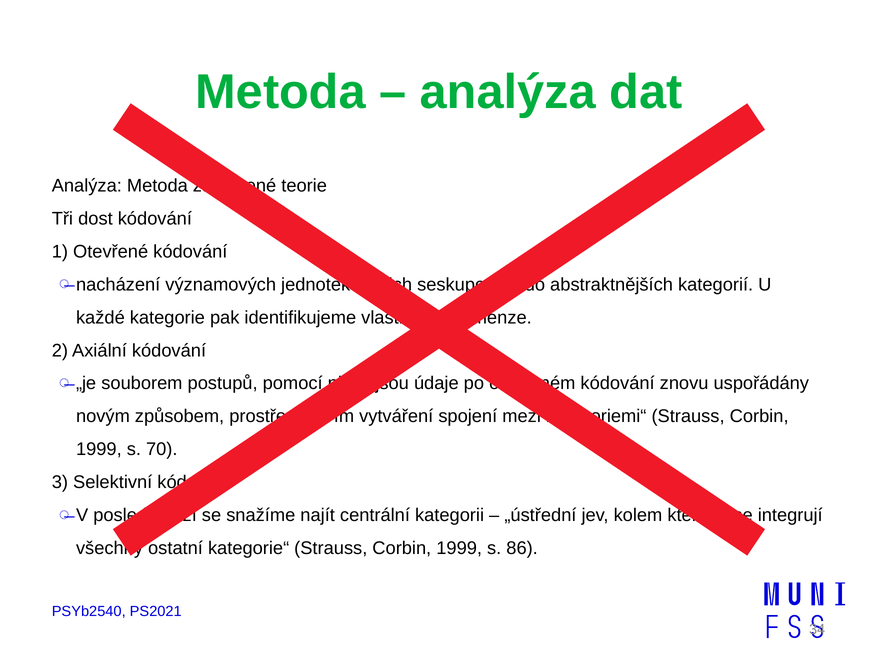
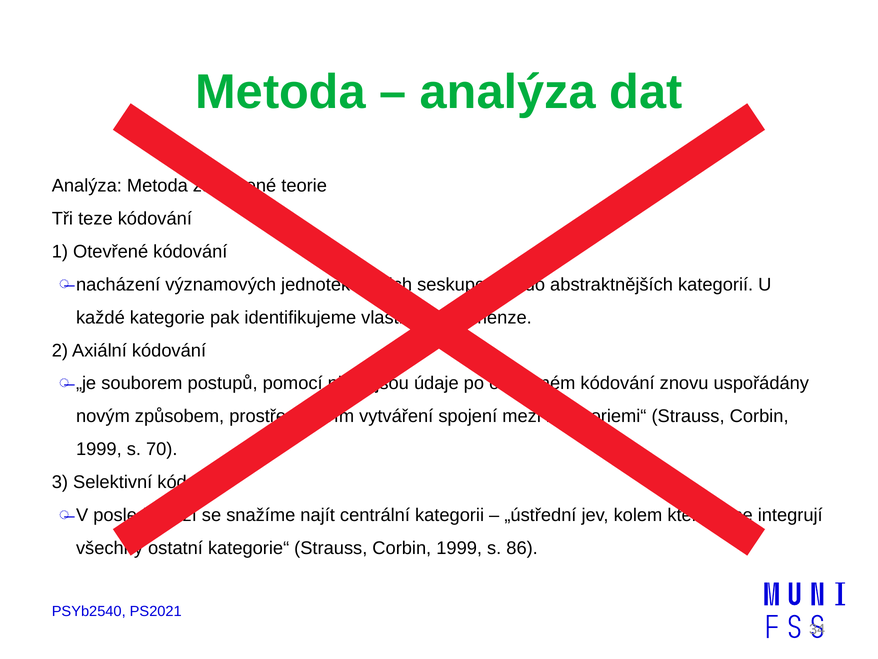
dost: dost -> teze (95, 219)
